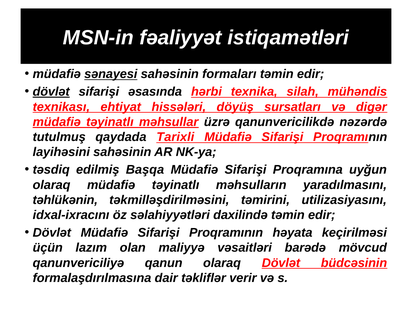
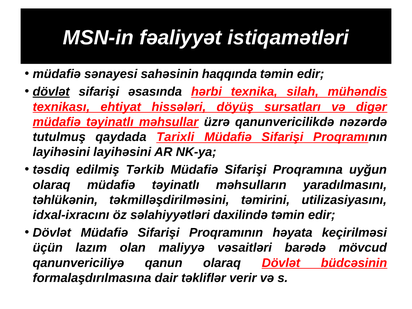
sənayesi underline: present -> none (111, 74)
formaları: formaları -> haqqında (229, 74)
layihəsini sahəsinin: sahəsinin -> layihəsini (122, 152)
Başqa: Başqa -> Tərkib (145, 170)
